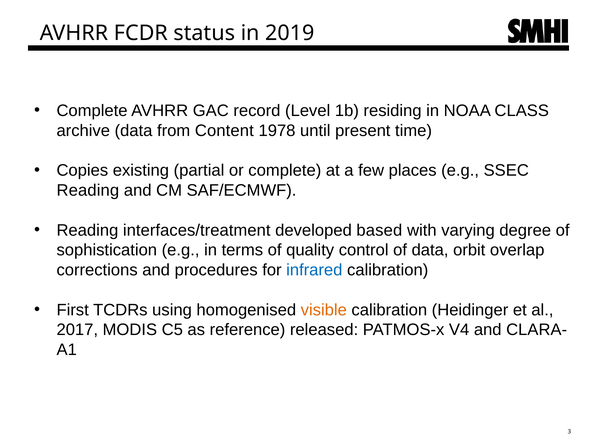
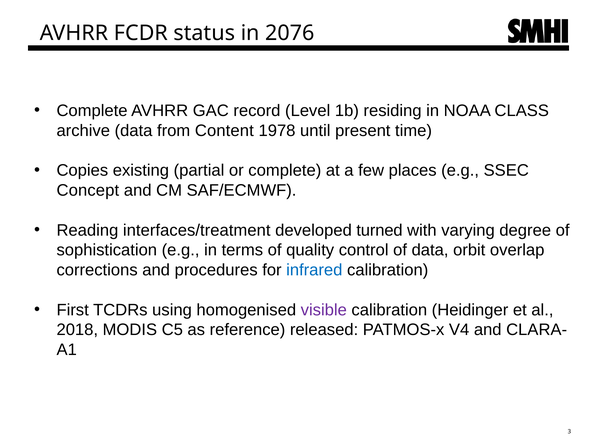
2019: 2019 -> 2076 (290, 33)
Reading: Reading -> Concept (88, 190)
based: based -> turned (380, 230)
visible colour: orange -> purple (324, 310)
2017: 2017 -> 2018 (77, 330)
